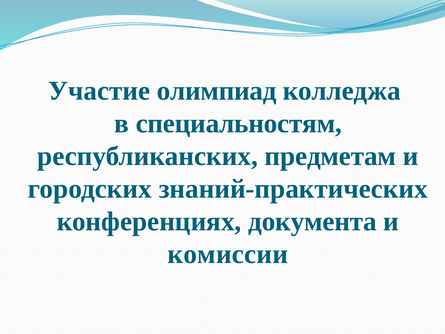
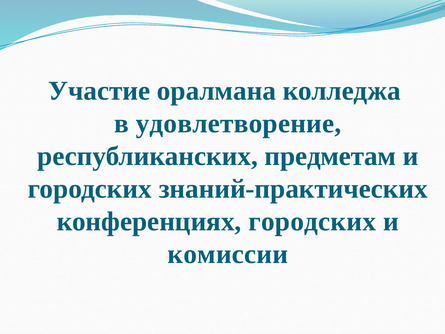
олимпиад: олимпиад -> оралмана (217, 91)
специальностям: специальностям -> удовлетворение (239, 124)
конференциях документа: документа -> городских (312, 221)
